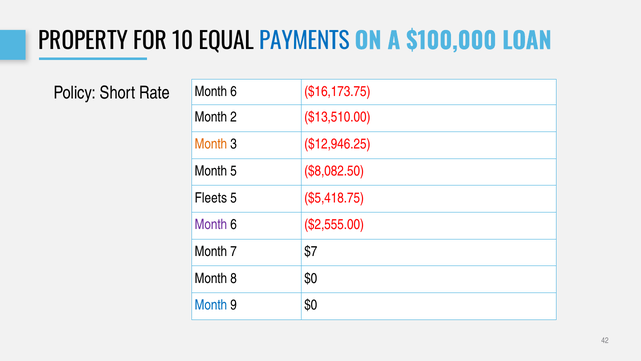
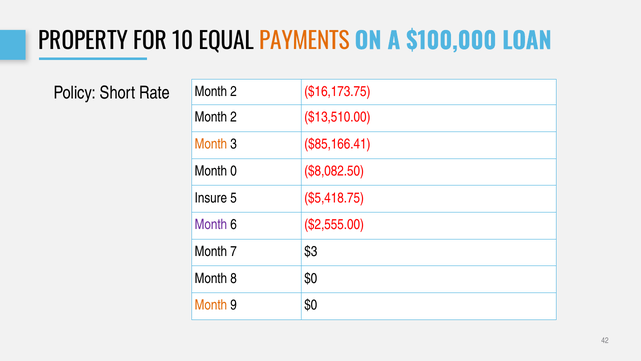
PAYMENTS colour: blue -> orange (304, 41)
6: 6 -> 2 (234, 92)
$12,946.25: $12,946.25 -> $85,166.41 (337, 144)
Month 5: 5 -> 0 (234, 171)
Fleets: Fleets -> Insure (211, 198)
$7: $7 -> $3 (311, 251)
Month colour: blue -> orange (211, 305)
